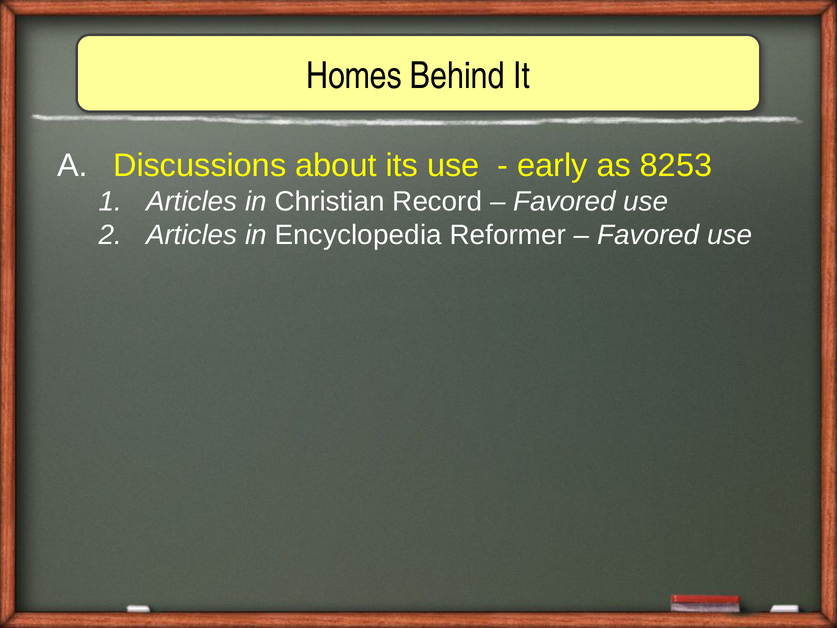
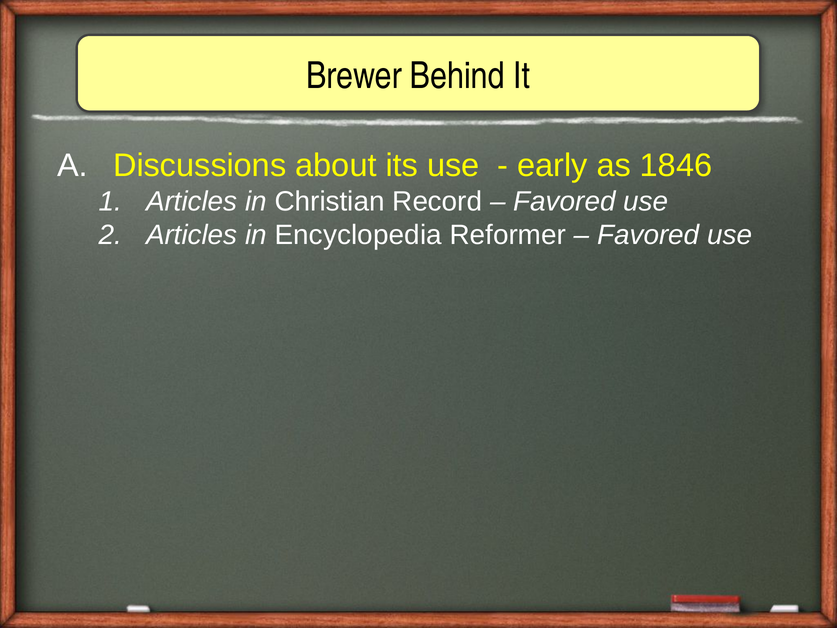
Homes: Homes -> Brewer (354, 76)
8253: 8253 -> 1846 (676, 165)
